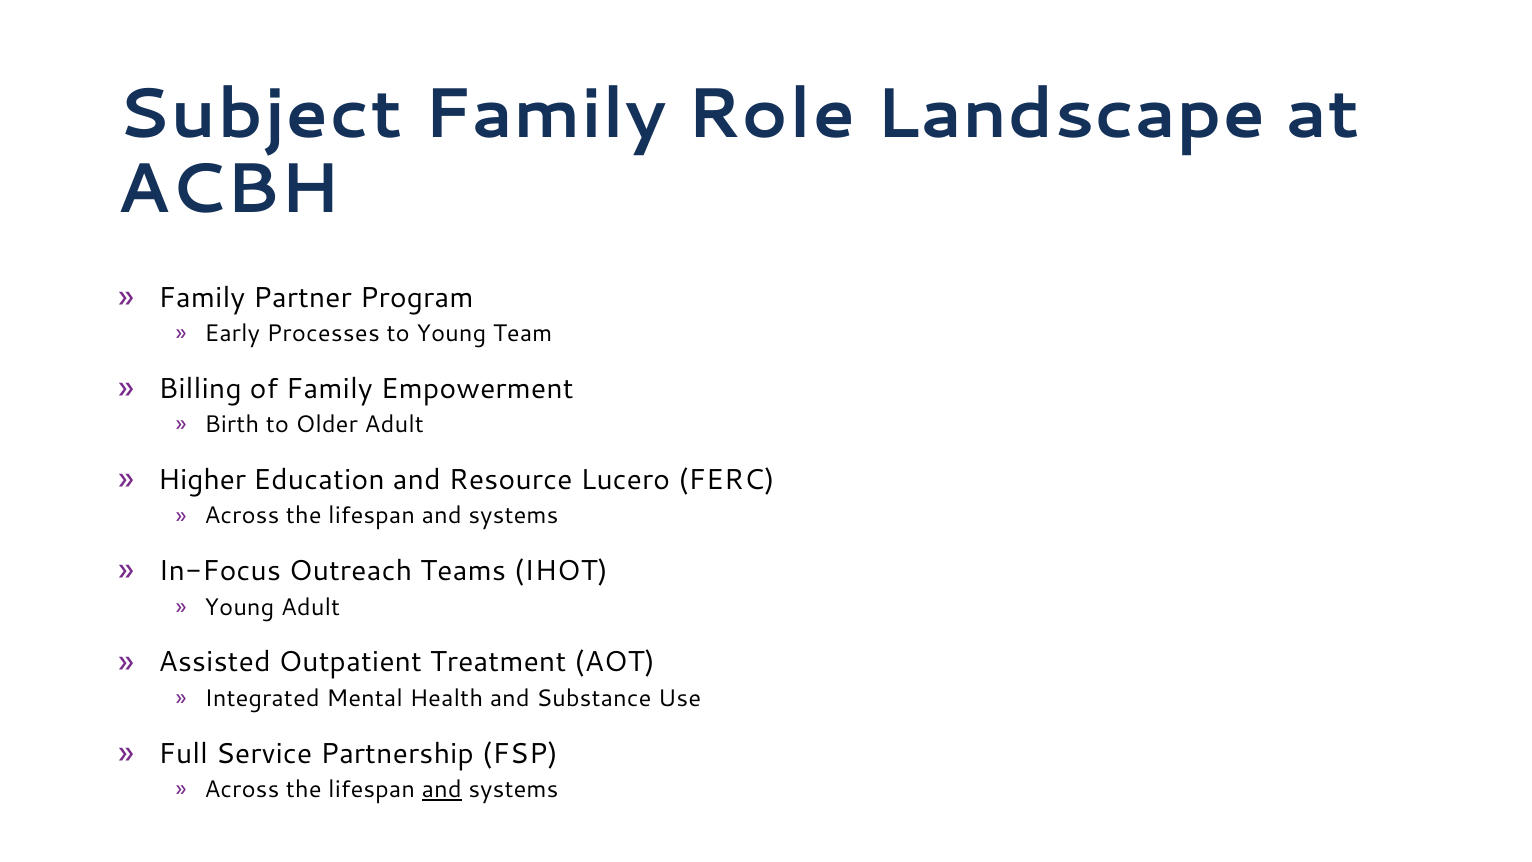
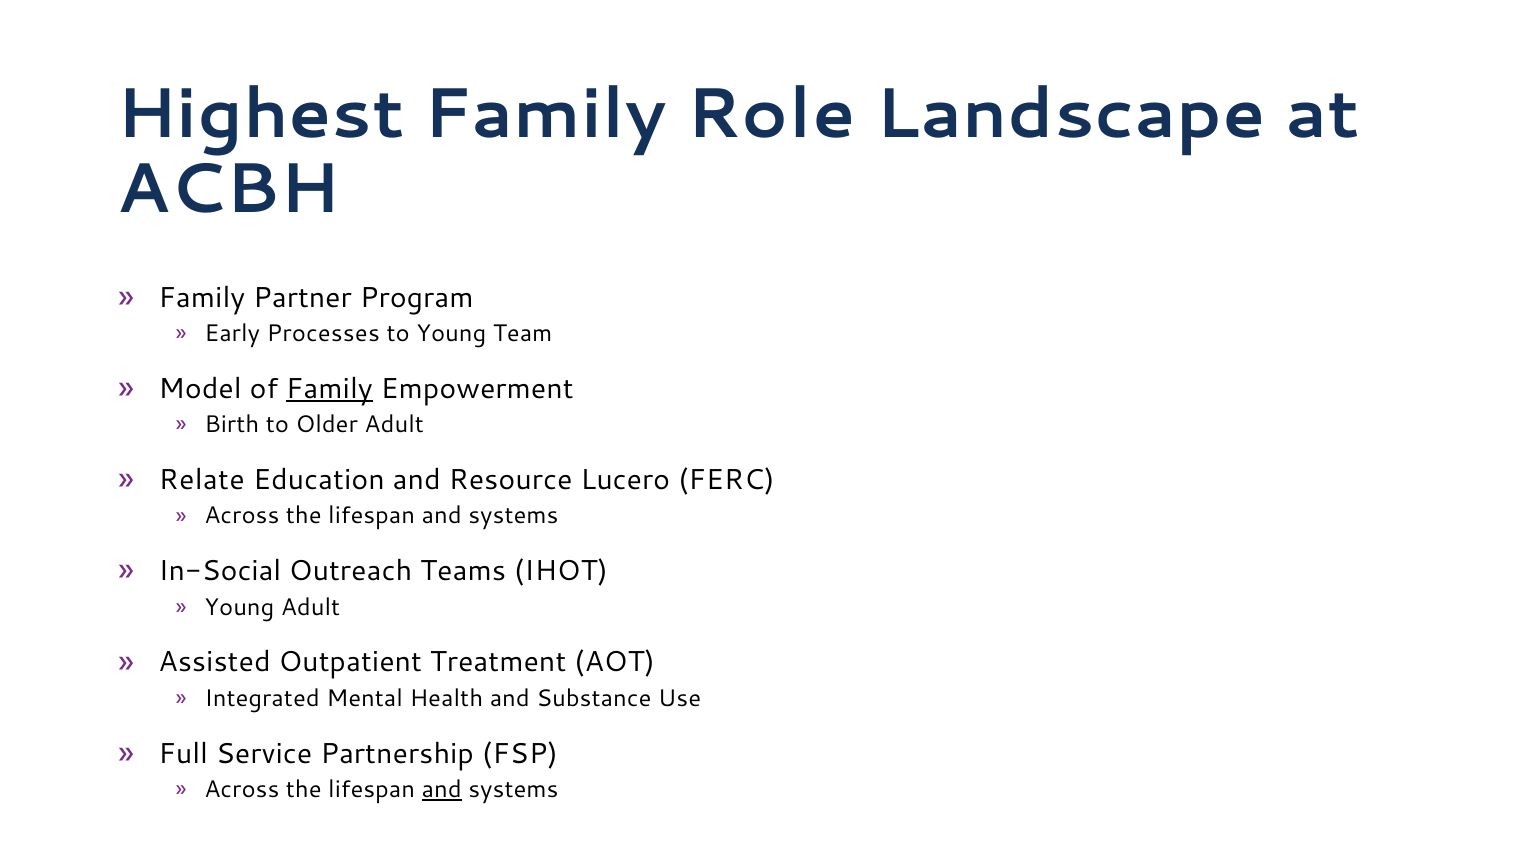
Subject: Subject -> Highest (261, 114)
Billing: Billing -> Model (200, 389)
Family underline: none -> present (329, 389)
Higher: Higher -> Relate (202, 480)
In-Focus: In-Focus -> In-Social (220, 571)
